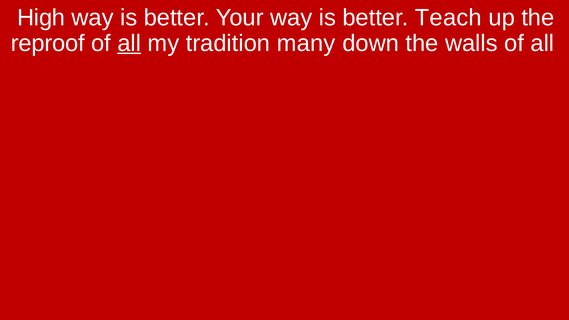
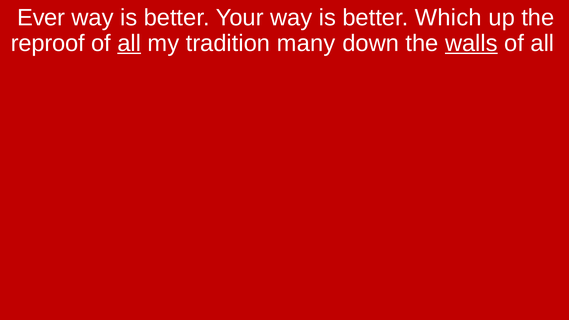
High: High -> Ever (41, 18)
Teach: Teach -> Which (448, 18)
walls underline: none -> present (471, 43)
